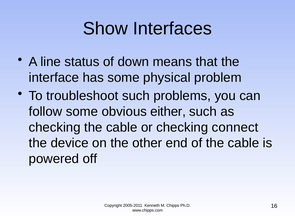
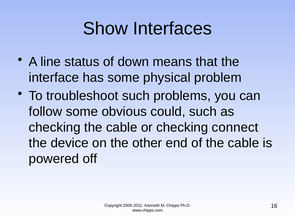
either: either -> could (168, 112)
